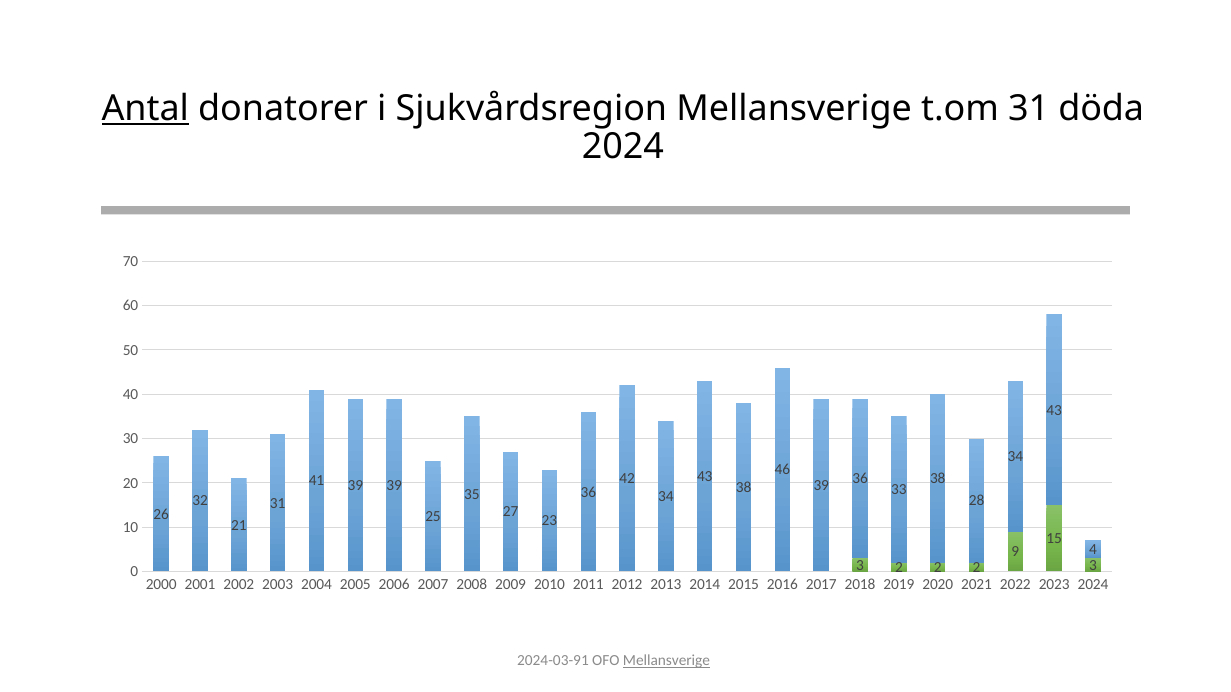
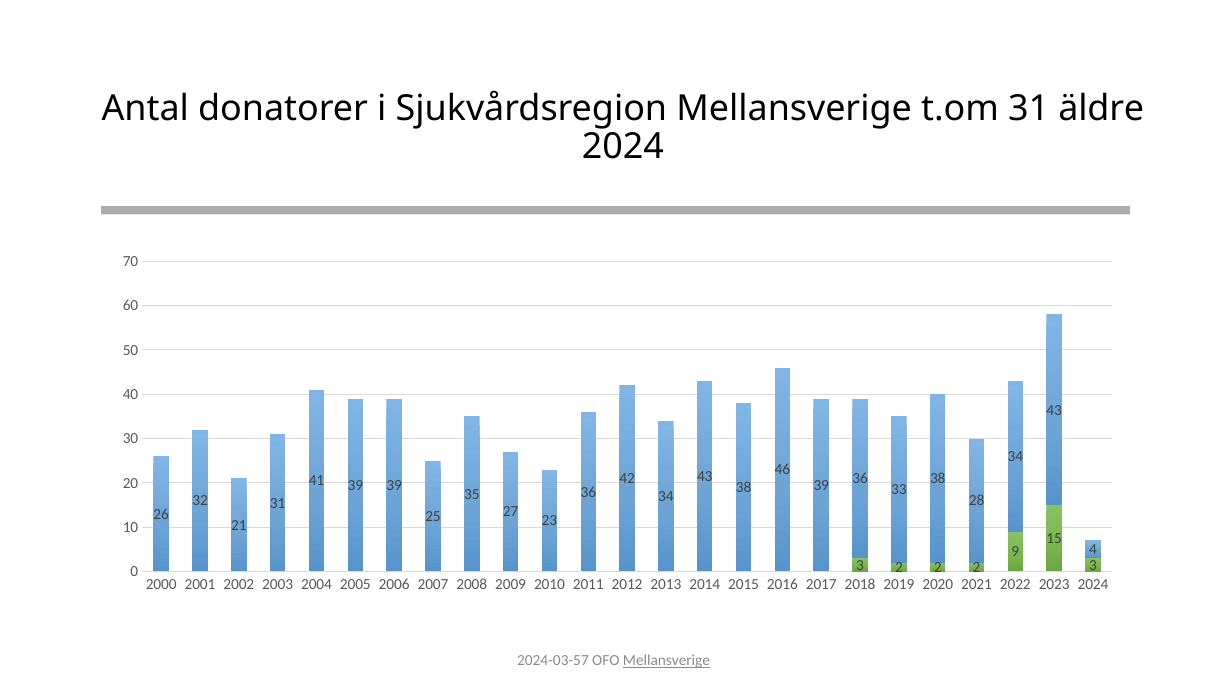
Antal underline: present -> none (145, 109)
döda: döda -> äldre (1101, 109)
2024-03-91: 2024-03-91 -> 2024-03-57 (553, 661)
